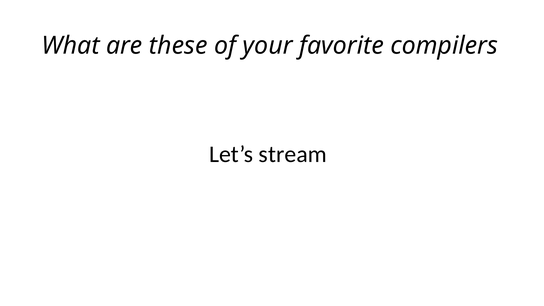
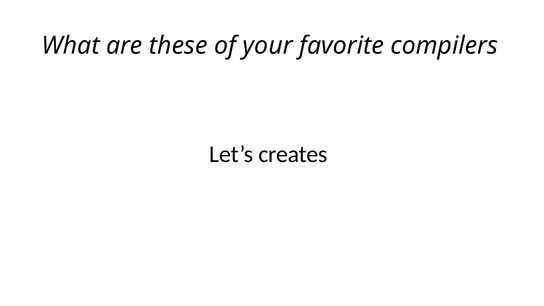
stream: stream -> creates (293, 154)
